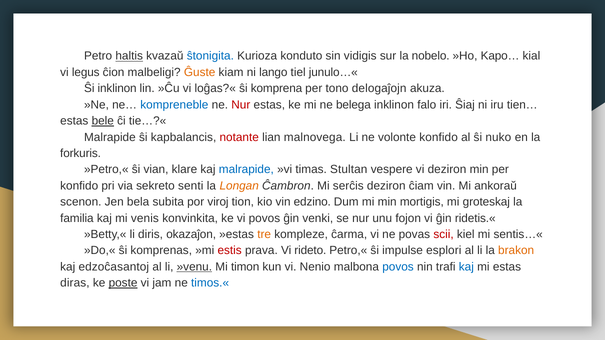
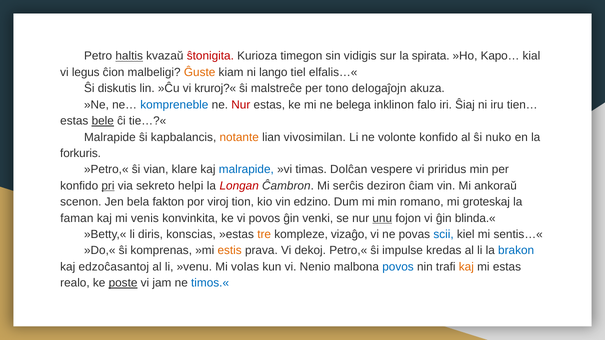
ŝtonigita colour: blue -> red (210, 56)
konduto: konduto -> timegon (301, 56)
nobelo: nobelo -> spirata (431, 56)
junulo…«: junulo…« -> elfalis…« (333, 72)
Ŝi inklinon: inklinon -> diskutis (117, 89)
loĝas?«: loĝas?« -> kruroj?« (215, 89)
komprena: komprena -> malstreĉe (276, 89)
notante colour: red -> orange (239, 137)
malnovega: malnovega -> vivosimilan (315, 137)
Stultan: Stultan -> Dolĉan (349, 170)
vi deziron: deziron -> priridus (447, 170)
pri underline: none -> present (108, 186)
senti: senti -> helpi (191, 186)
Longan colour: orange -> red (239, 186)
subita: subita -> fakton (168, 202)
mortigis: mortigis -> romano (422, 202)
familia: familia -> faman (77, 218)
unu underline: none -> present (382, 218)
ridetis.«: ridetis.« -> blinda.« (475, 218)
okazaĵon: okazaĵon -> konscias (191, 235)
ĉarma: ĉarma -> vizaĝo (349, 235)
scii colour: red -> blue (444, 235)
estis colour: red -> orange (230, 251)
rideto: rideto -> dekoj (310, 251)
esplori: esplori -> kredas (444, 251)
brakon colour: orange -> blue (516, 251)
»venu underline: present -> none (194, 267)
timon: timon -> volas (245, 267)
kaj colour: blue -> orange (466, 267)
diras: diras -> realo (75, 283)
